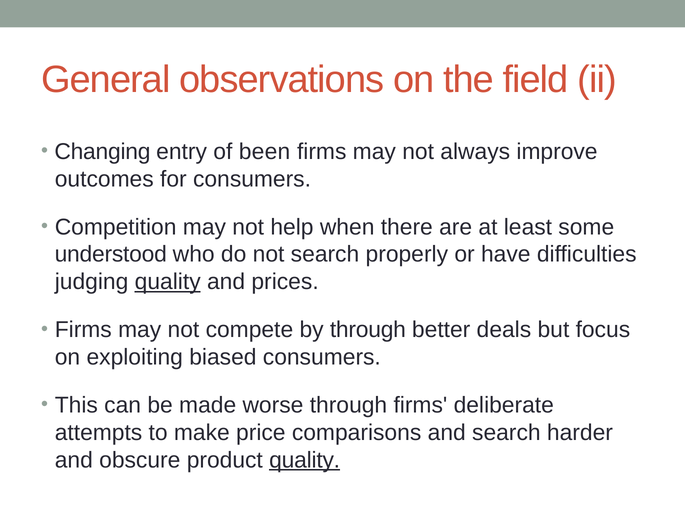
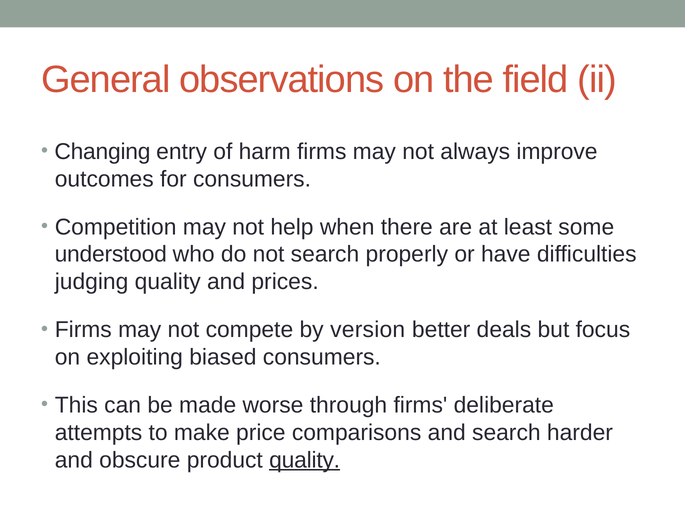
been: been -> harm (265, 152)
quality underline: present -> none (168, 282)
by through: through -> version (368, 330)
